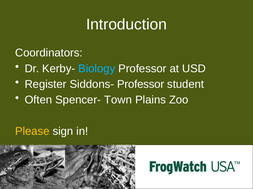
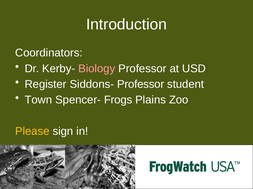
Biology colour: light blue -> pink (97, 69)
Often: Often -> Town (38, 100)
Town: Town -> Frogs (118, 100)
